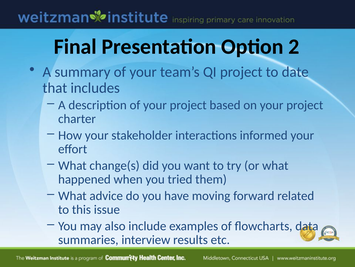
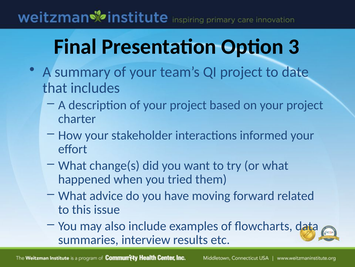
2: 2 -> 3 (294, 47)
